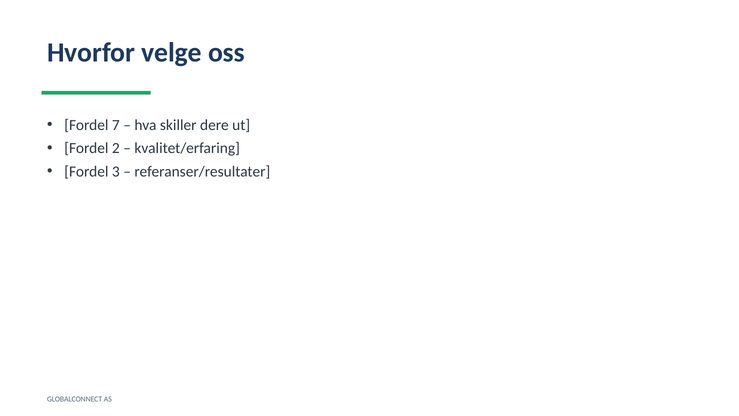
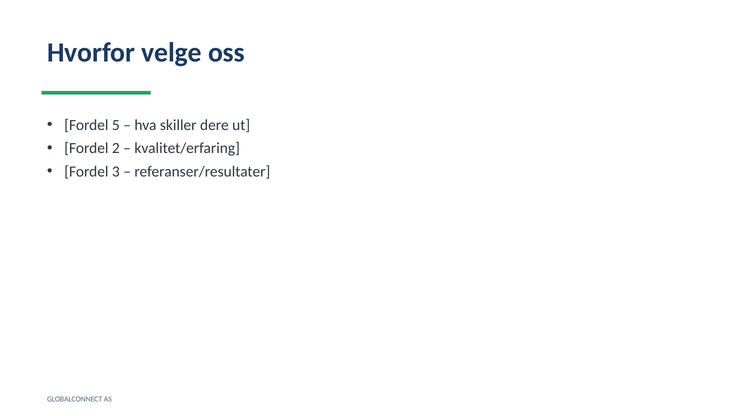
7: 7 -> 5 (116, 125)
